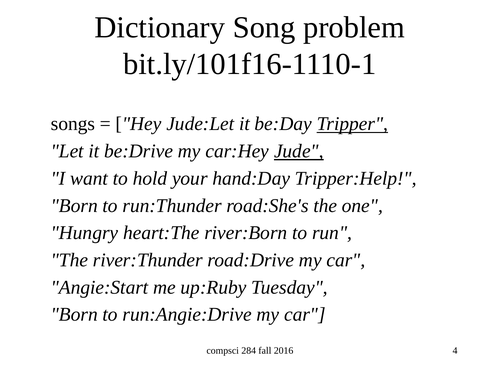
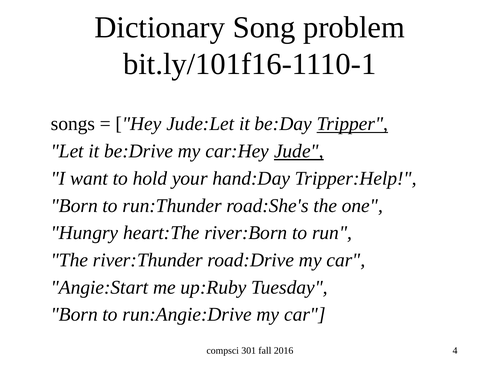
284: 284 -> 301 (249, 351)
